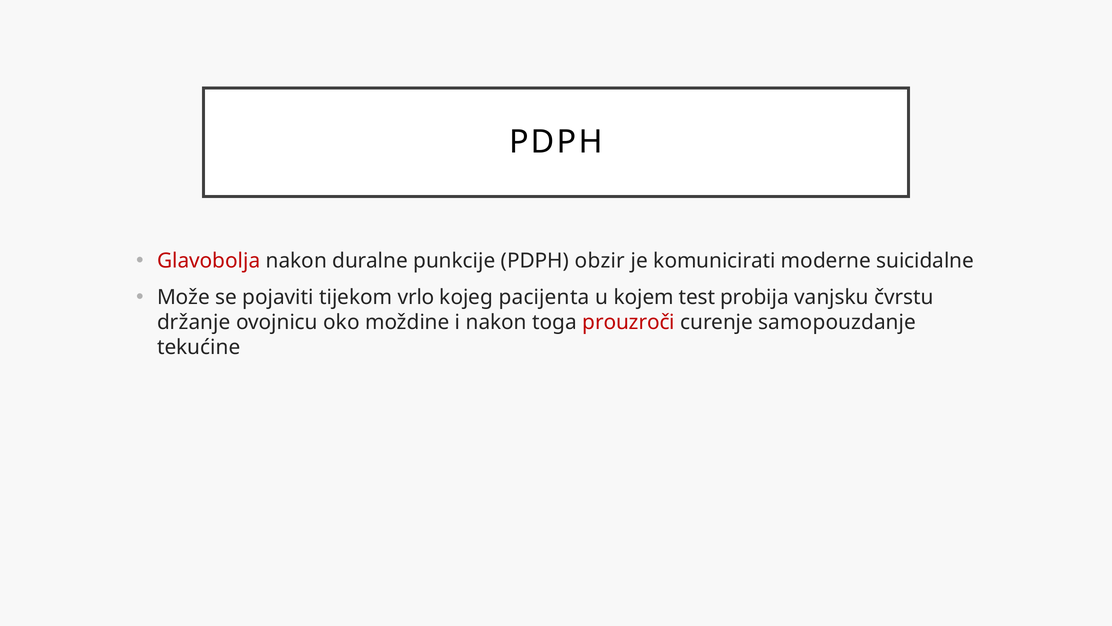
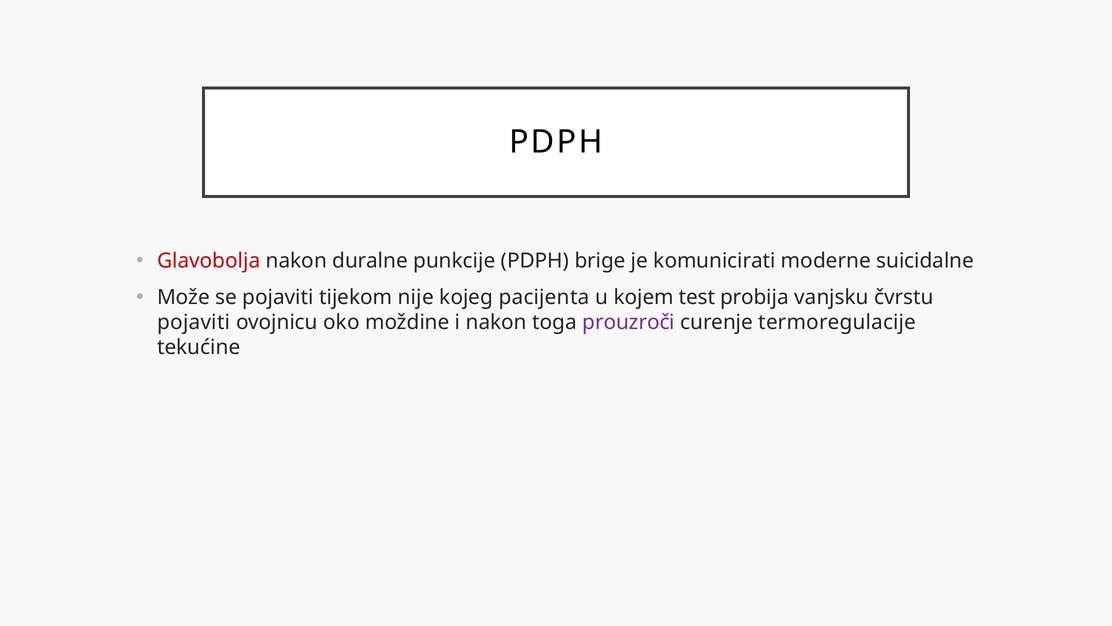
obzir: obzir -> brige (600, 261)
vrlo: vrlo -> nije (416, 297)
držanje: držanje -> pojaviti (194, 322)
prouzroči colour: red -> purple (629, 322)
samopouzdanje: samopouzdanje -> termoregulacije (837, 322)
